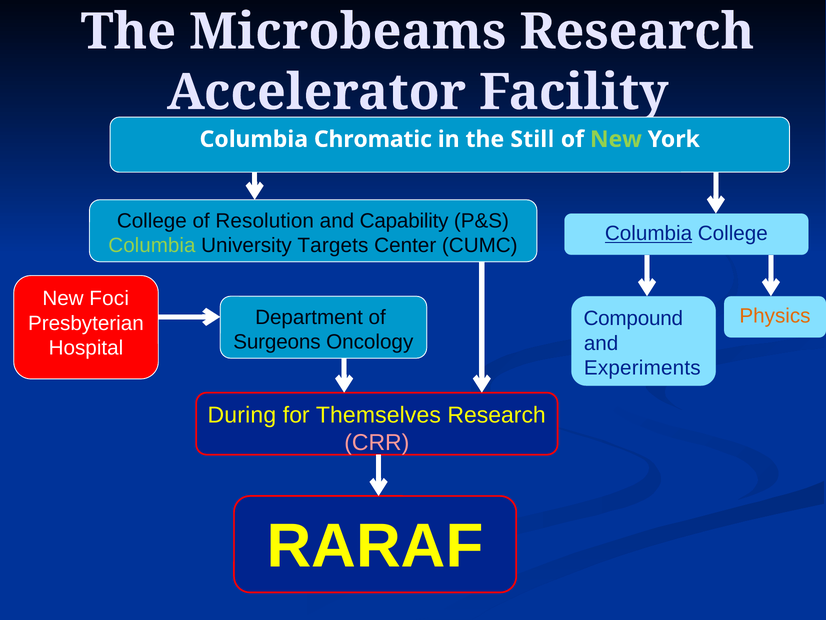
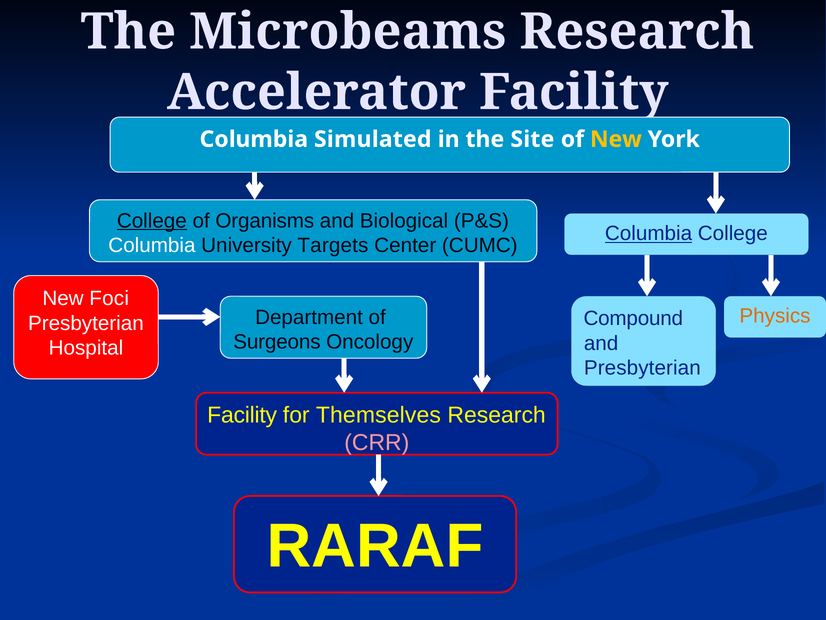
Chromatic: Chromatic -> Simulated (373, 139)
Still: Still -> Site (532, 139)
New colour: light green -> yellow (616, 139)
College underline: none -> present (152, 221)
Resolution: Resolution -> Organisms (265, 221)
Capability: Capability -> Biological (404, 221)
Columbia colour: light green -> white (152, 245)
Experiments: Experiments -> Presbyterian (642, 368)
During: During -> Facility (242, 415)
